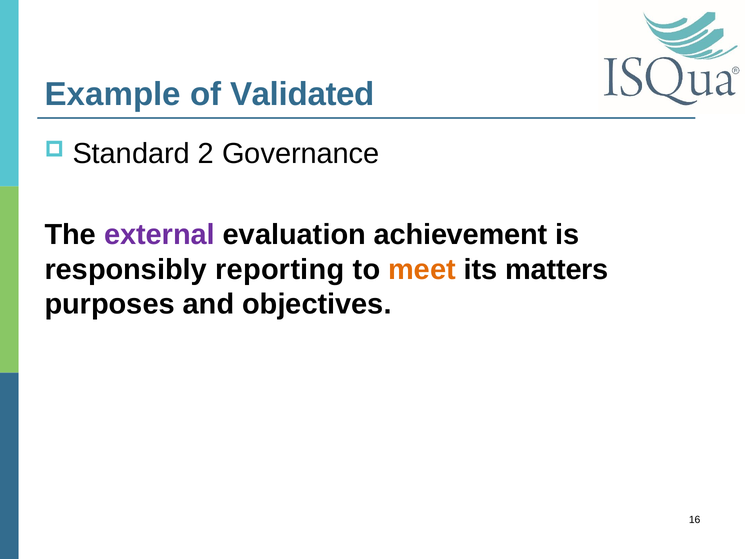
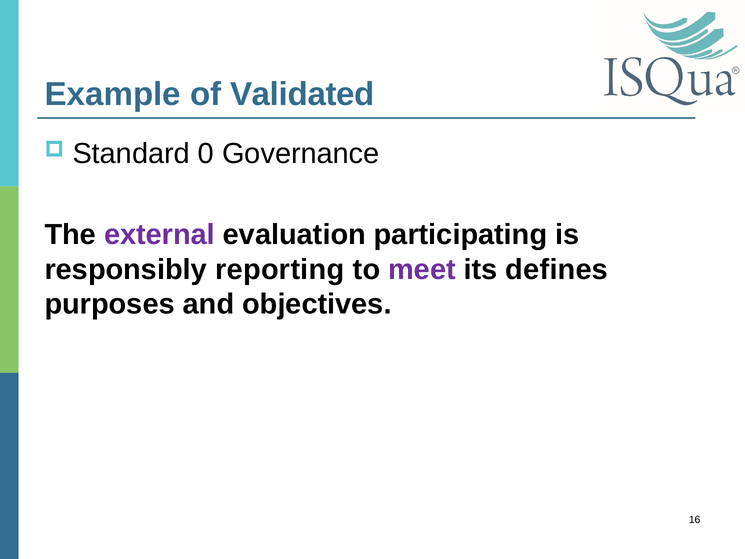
2: 2 -> 0 (206, 154)
achievement: achievement -> participating (461, 235)
meet colour: orange -> purple (422, 269)
matters: matters -> defines (557, 269)
